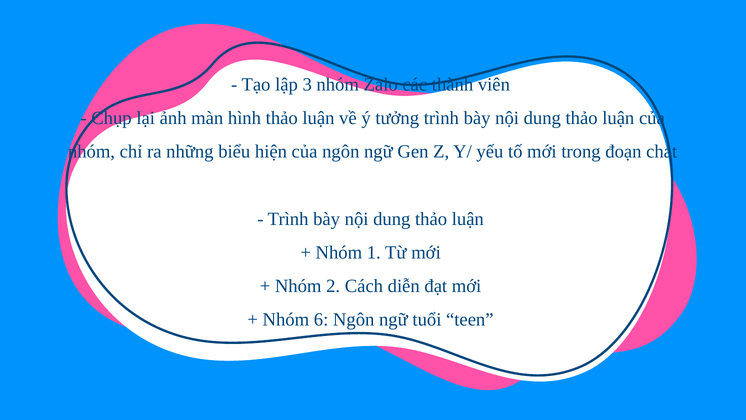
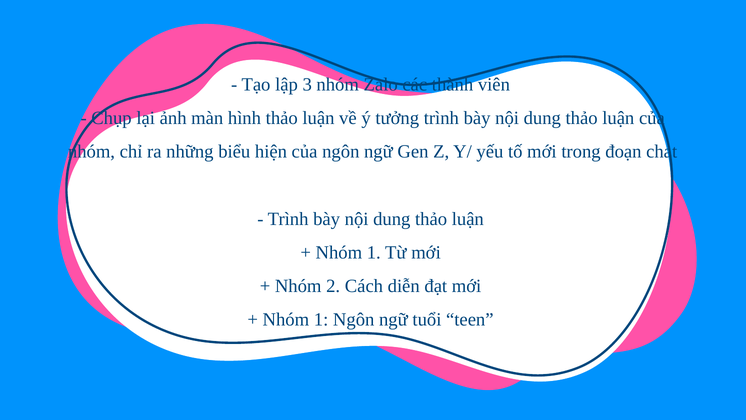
6: 6 -> 1 (321, 319)
